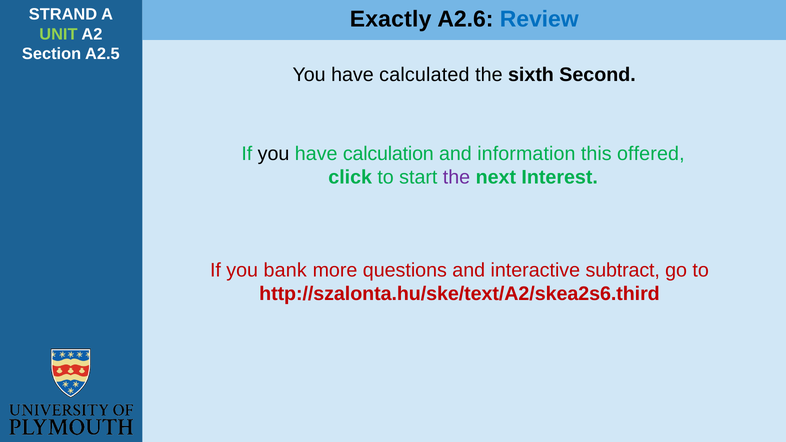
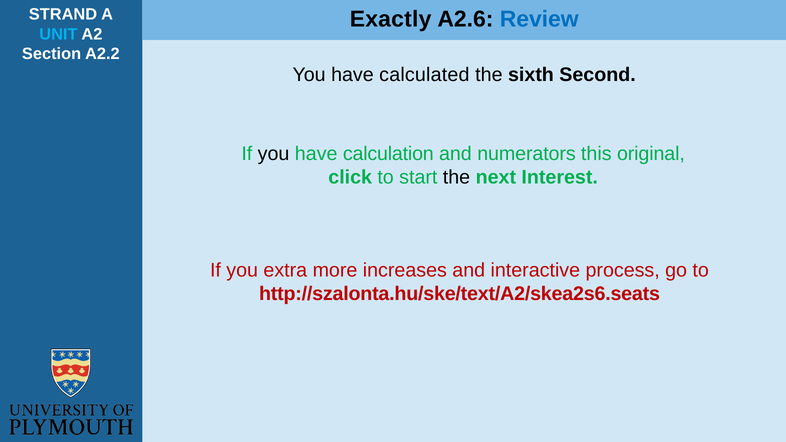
UNIT colour: light green -> light blue (58, 34)
A2.5: A2.5 -> A2.2 (102, 54)
information: information -> numerators (526, 154)
offered: offered -> original (651, 154)
the colour: purple -> black (457, 177)
bank: bank -> extra (285, 270)
questions: questions -> increases (405, 270)
subtract: subtract -> process (623, 270)
http://szalonta.hu/ske/text/A2/skea2s6.third: http://szalonta.hu/ske/text/A2/skea2s6.third -> http://szalonta.hu/ske/text/A2/skea2s6.seats (460, 294)
